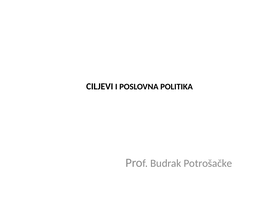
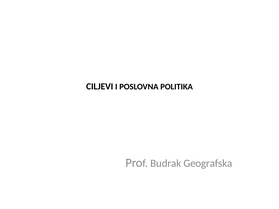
Potrošačke: Potrošačke -> Geografska (208, 164)
